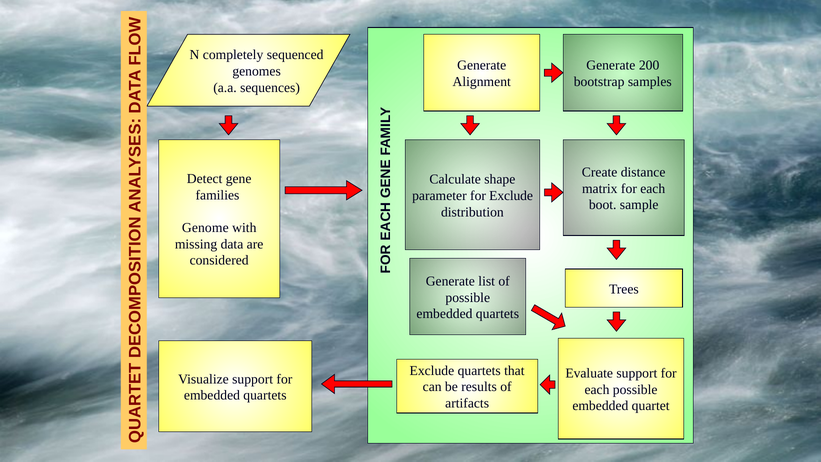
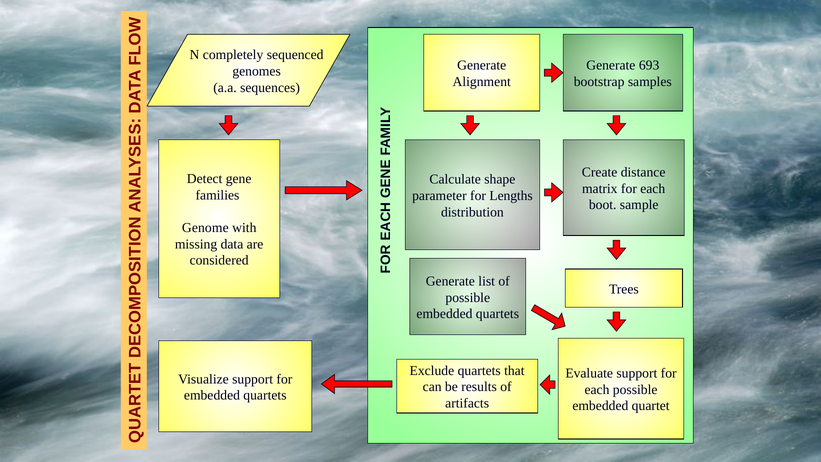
200: 200 -> 693 (649, 65)
for Exclude: Exclude -> Lengths (511, 196)
